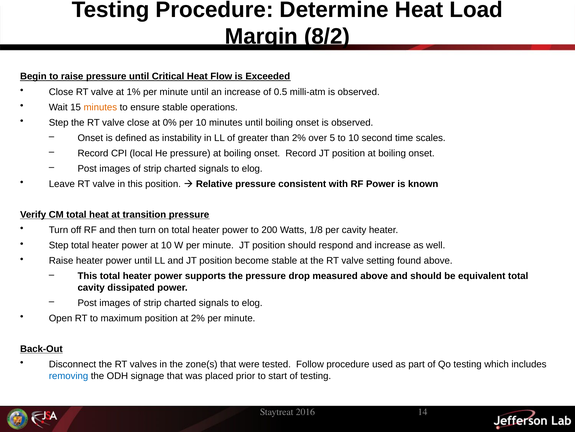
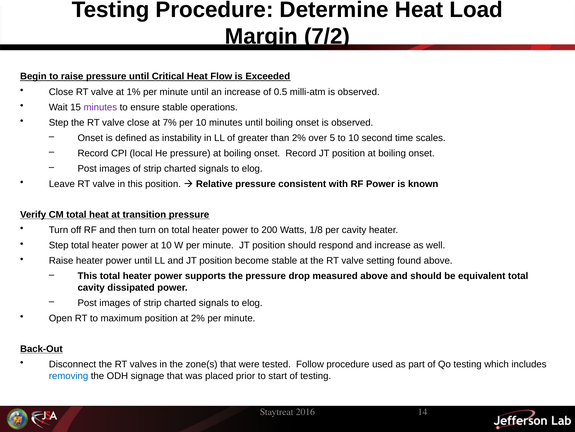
8/2: 8/2 -> 7/2 (327, 37)
minutes colour: orange -> purple (100, 107)
0%: 0% -> 7% (170, 122)
